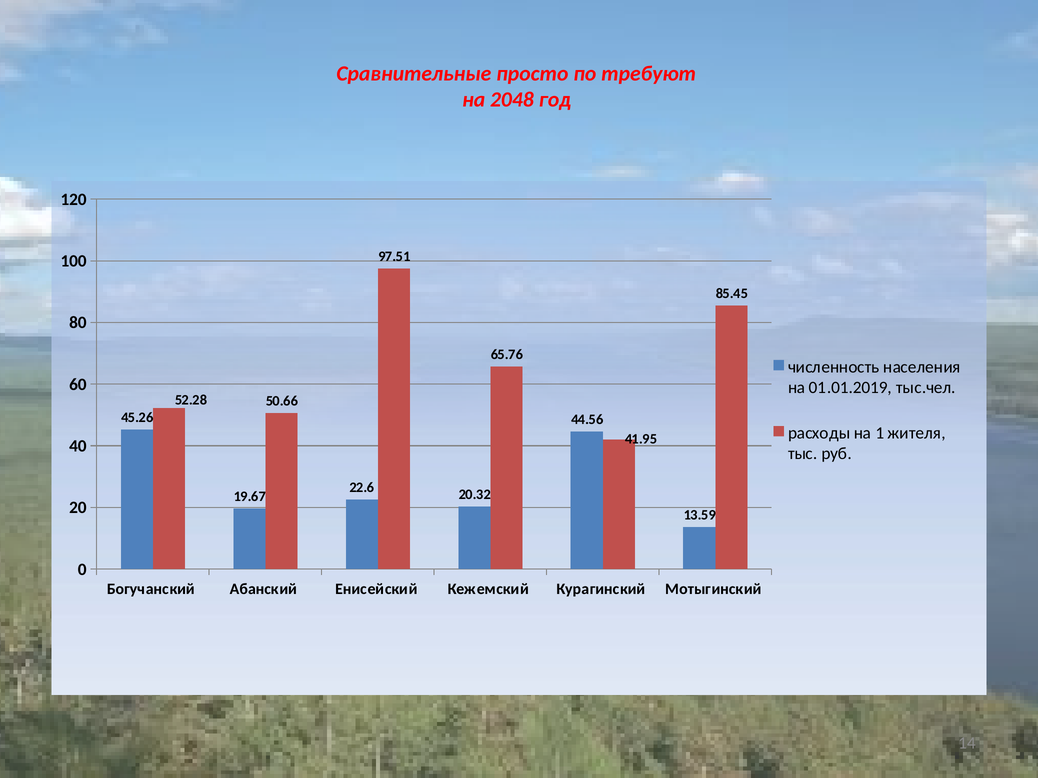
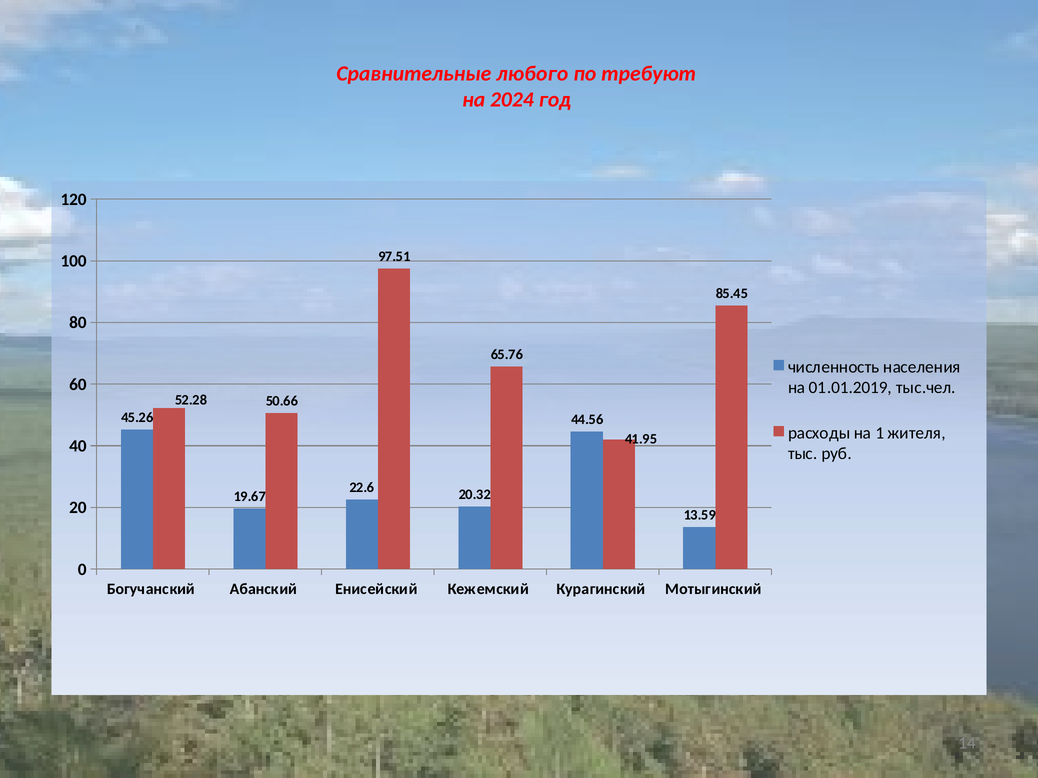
просто: просто -> любого (532, 74)
2048: 2048 -> 2024 (512, 100)
